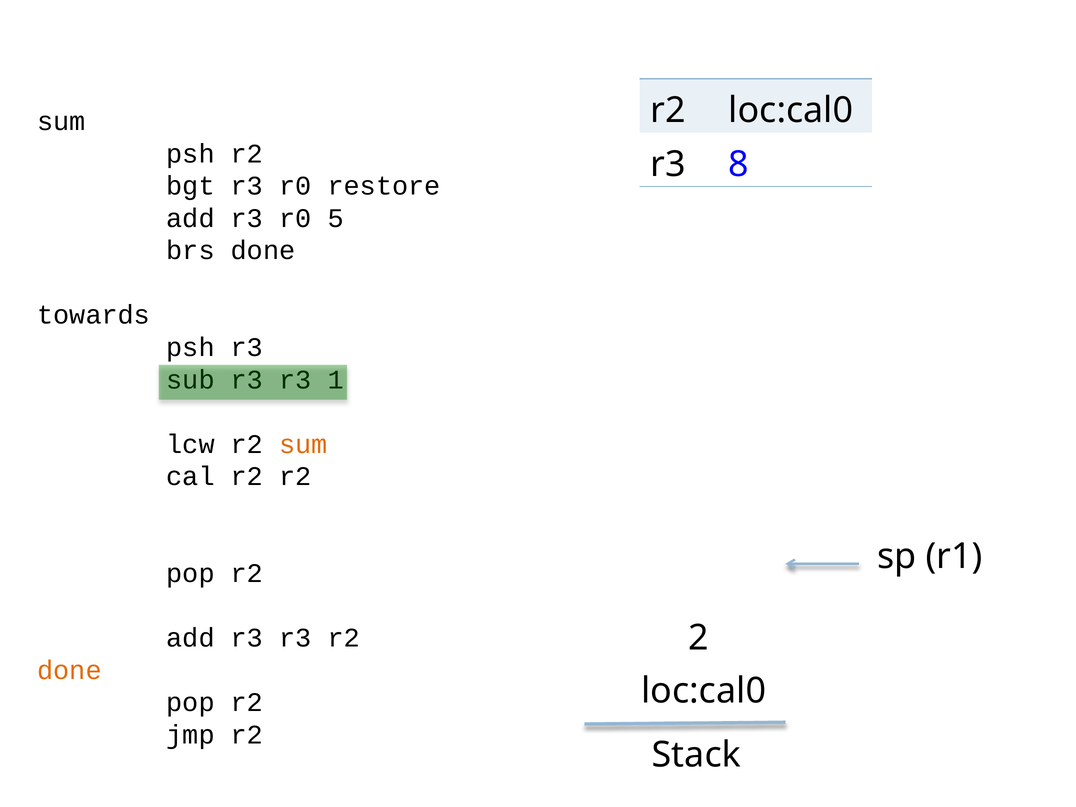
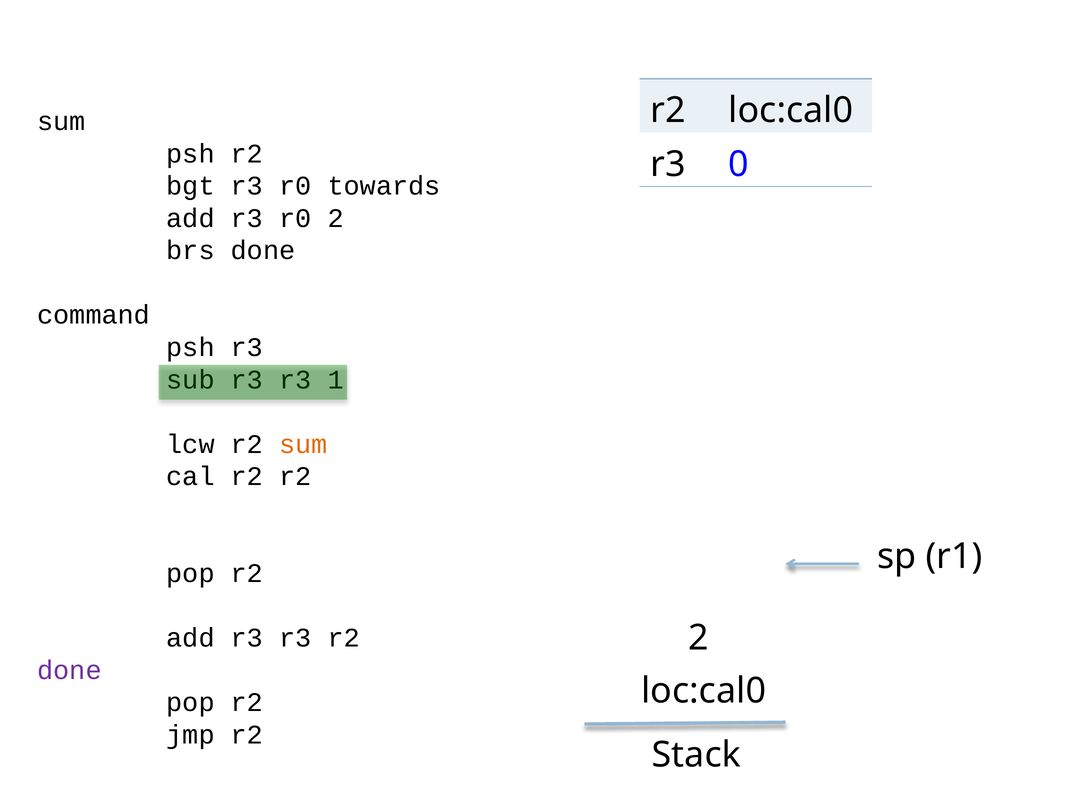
8: 8 -> 0 (739, 164)
restore: restore -> towards (384, 186)
r0 5: 5 -> 2 (336, 218)
towards: towards -> command (94, 315)
done colour: orange -> purple (69, 670)
